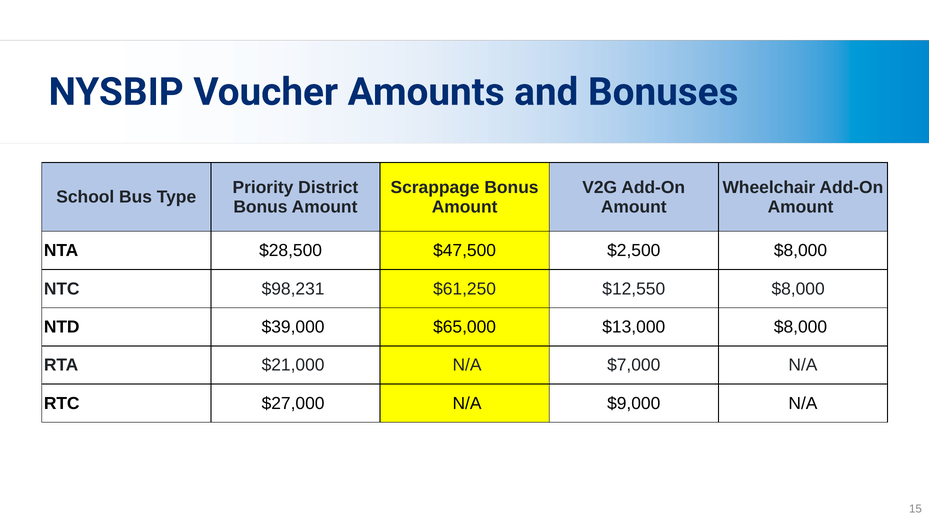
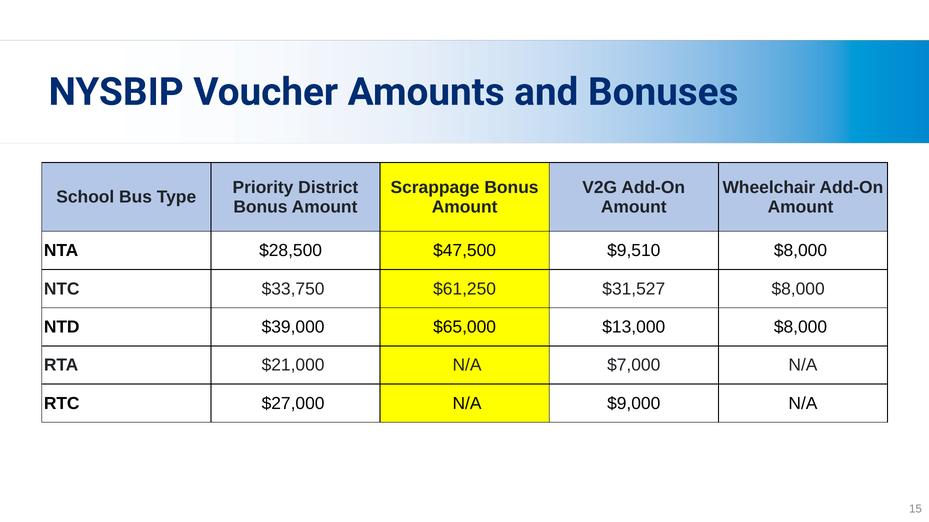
$2,500: $2,500 -> $9,510 (634, 251)
$98,231: $98,231 -> $33,750 (293, 289)
$12,550: $12,550 -> $31,527 (634, 289)
